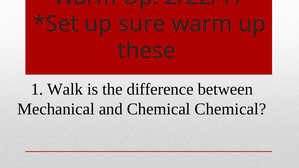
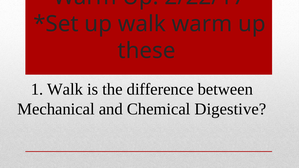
up sure: sure -> walk (142, 24)
Chemical Chemical: Chemical -> Digestive (230, 109)
